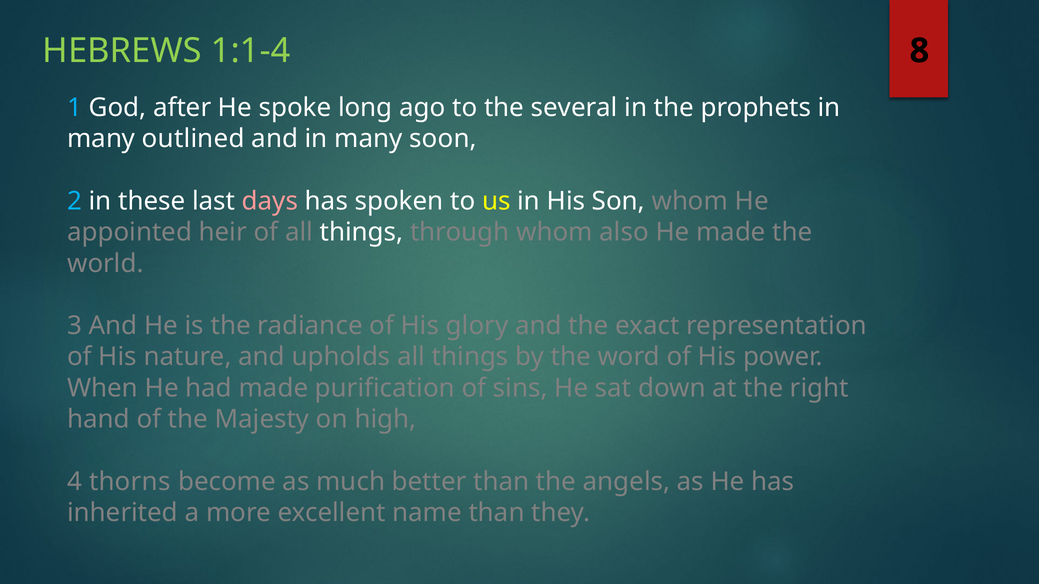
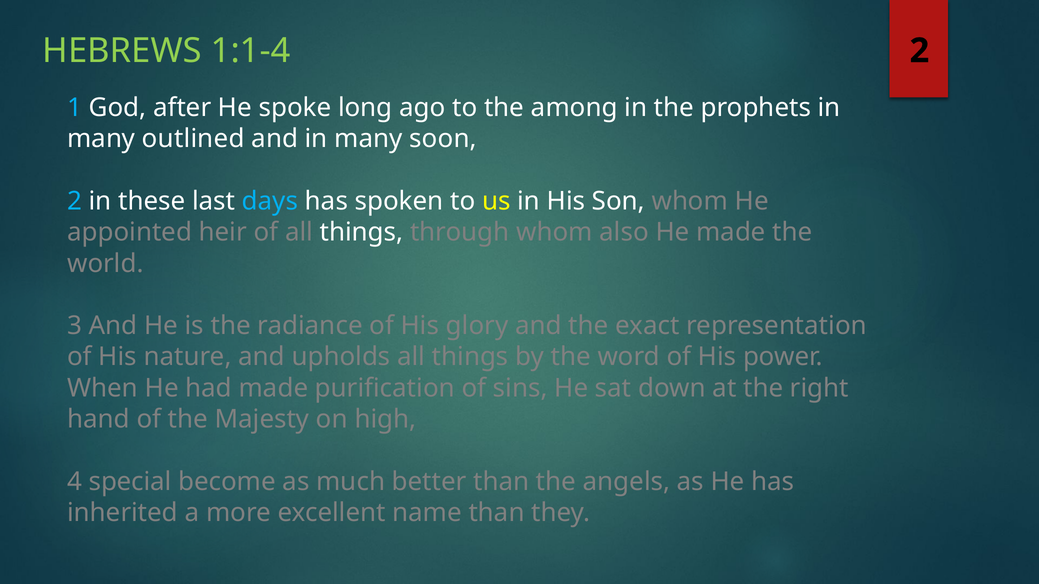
1:1-4 8: 8 -> 2 (919, 51)
several: several -> among (574, 108)
days colour: pink -> light blue (270, 201)
thorns: thorns -> special (130, 482)
